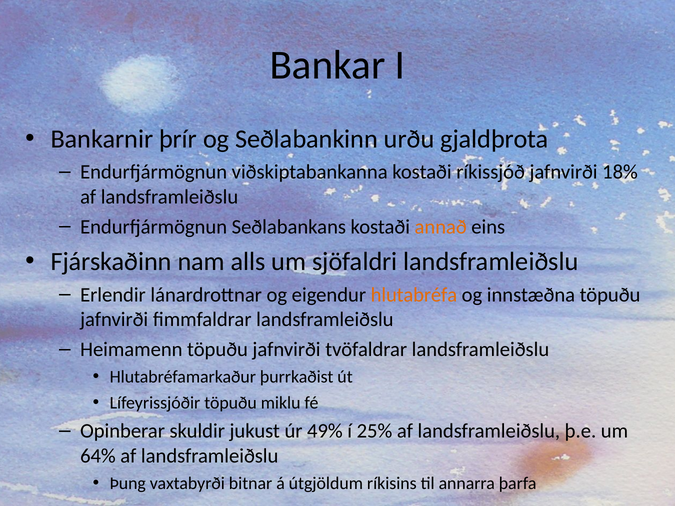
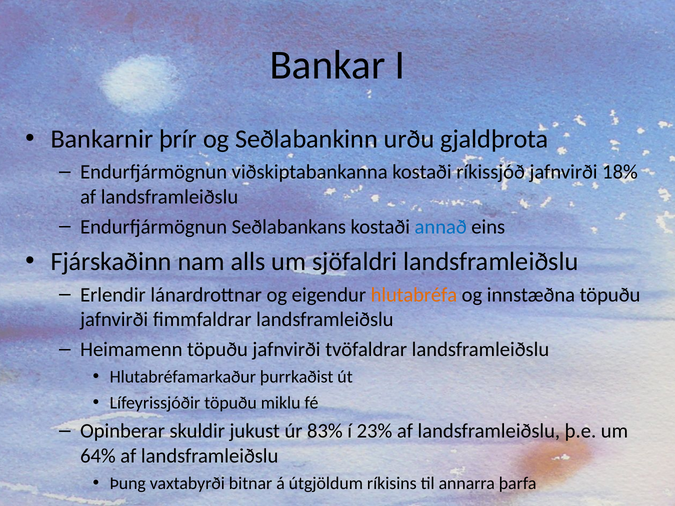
annað colour: orange -> blue (441, 227)
49%: 49% -> 83% (325, 431)
25%: 25% -> 23% (374, 431)
